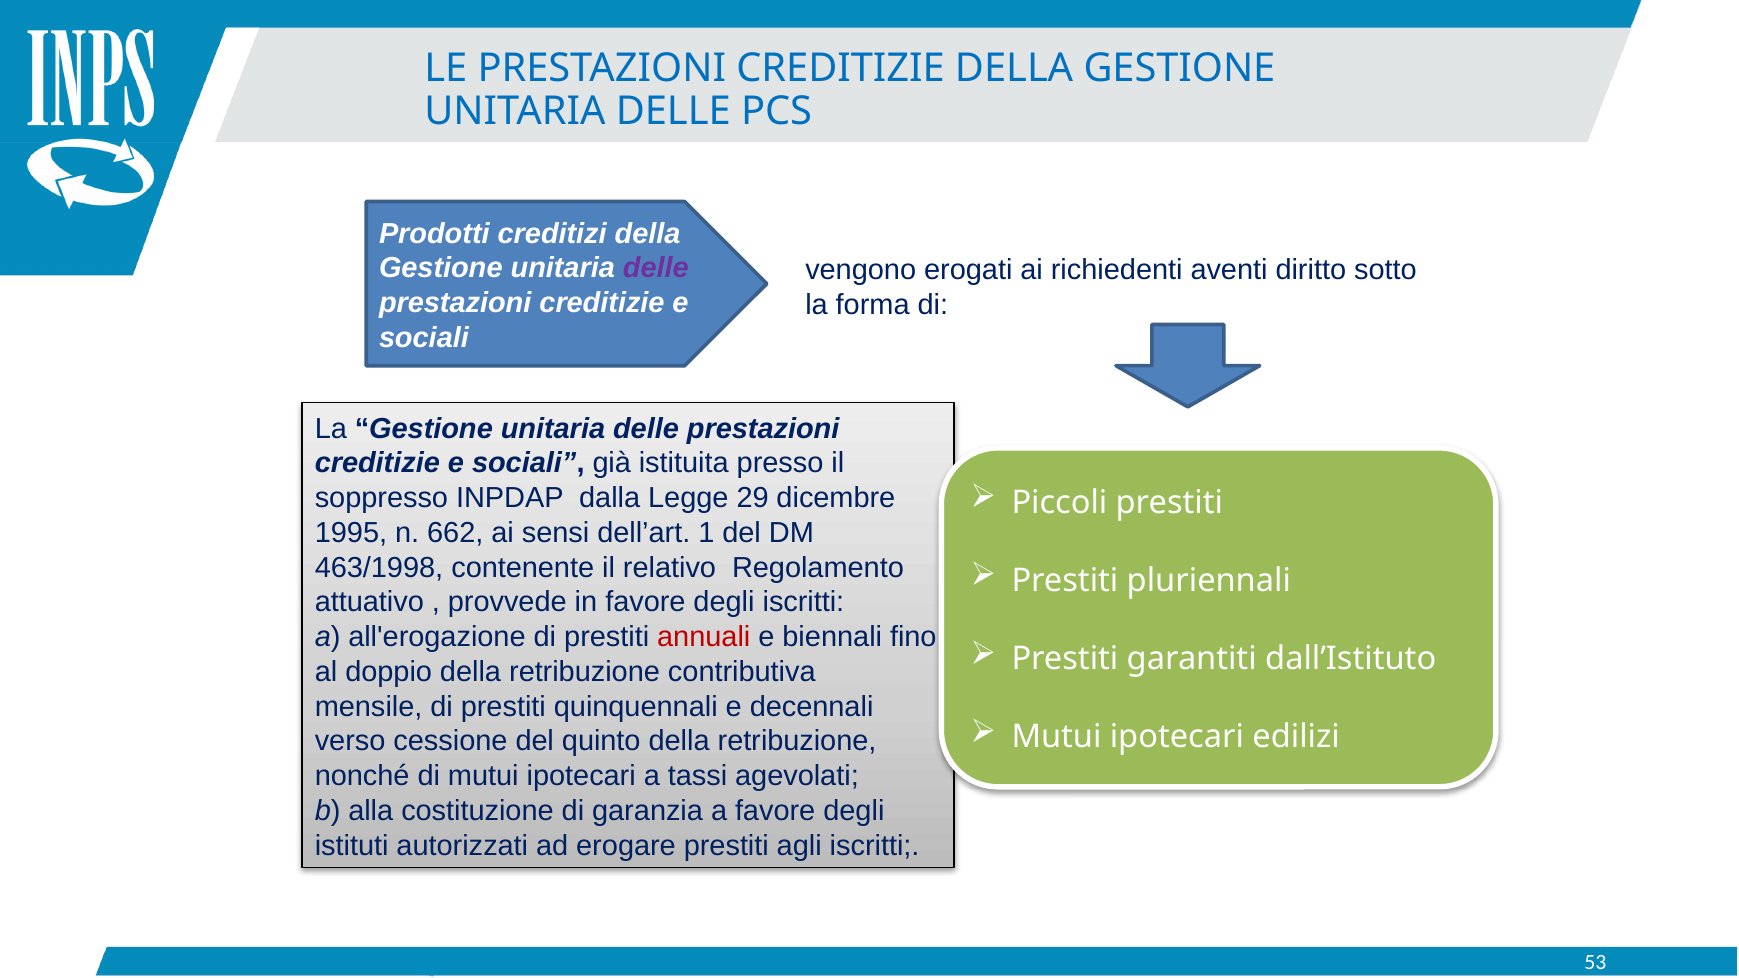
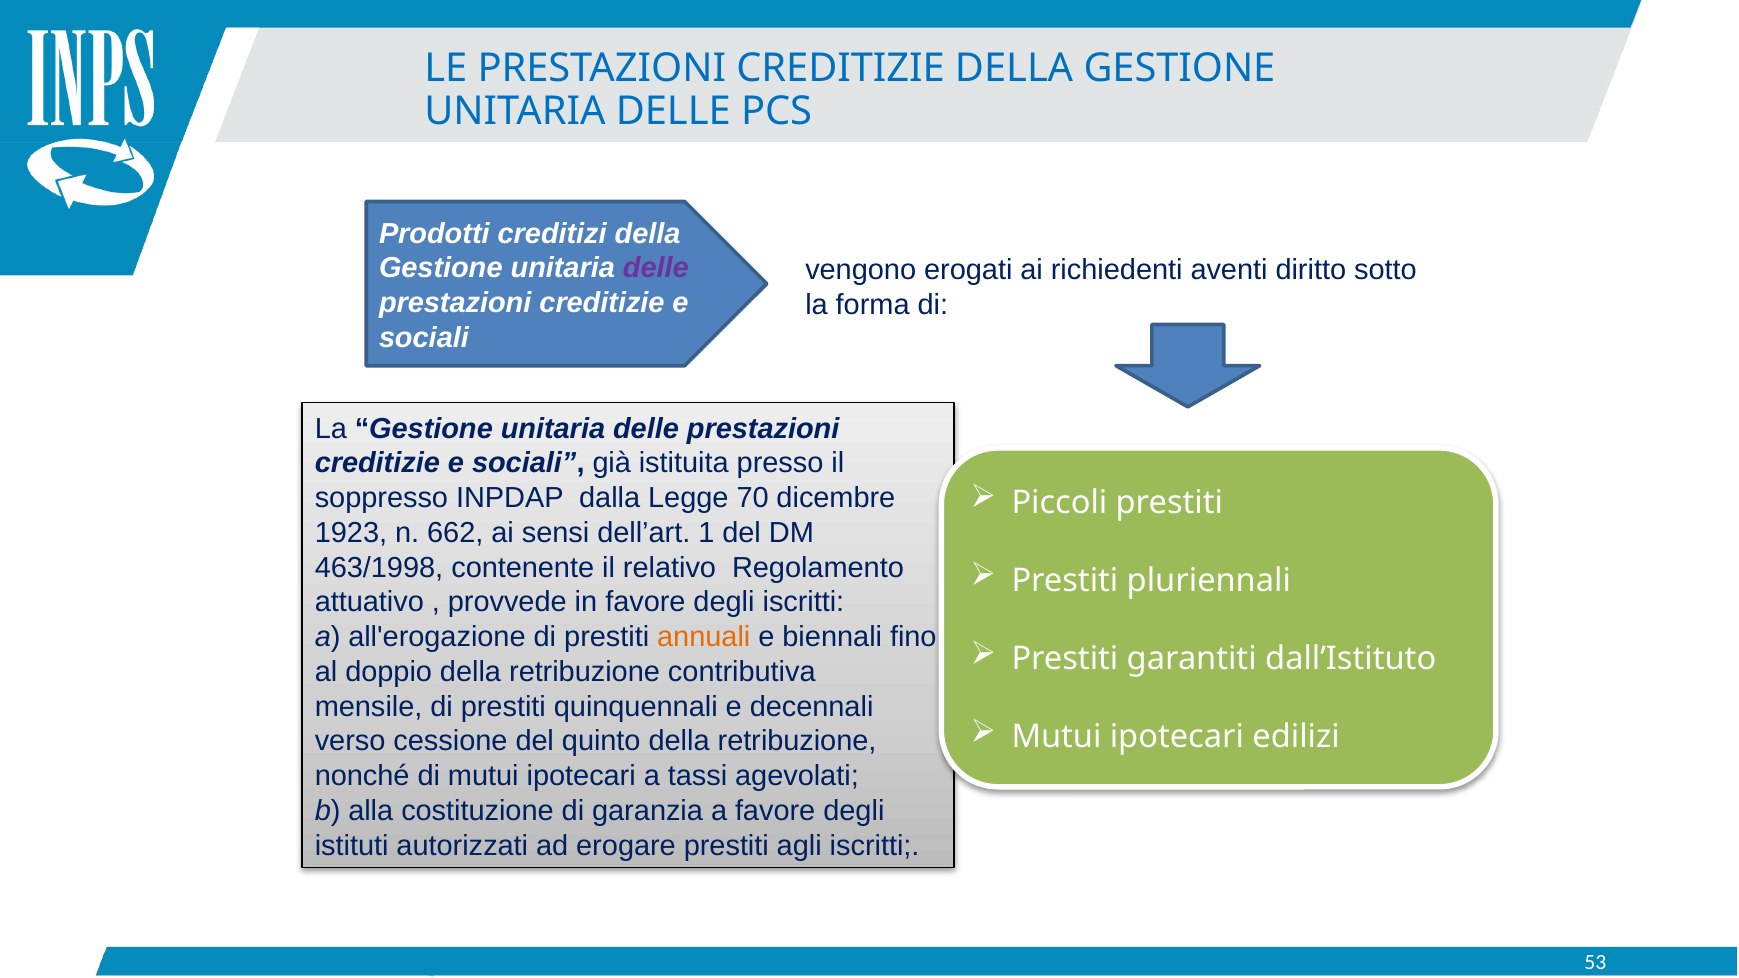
29: 29 -> 70 (753, 498)
1995: 1995 -> 1923 (351, 533)
annuali colour: red -> orange (704, 637)
